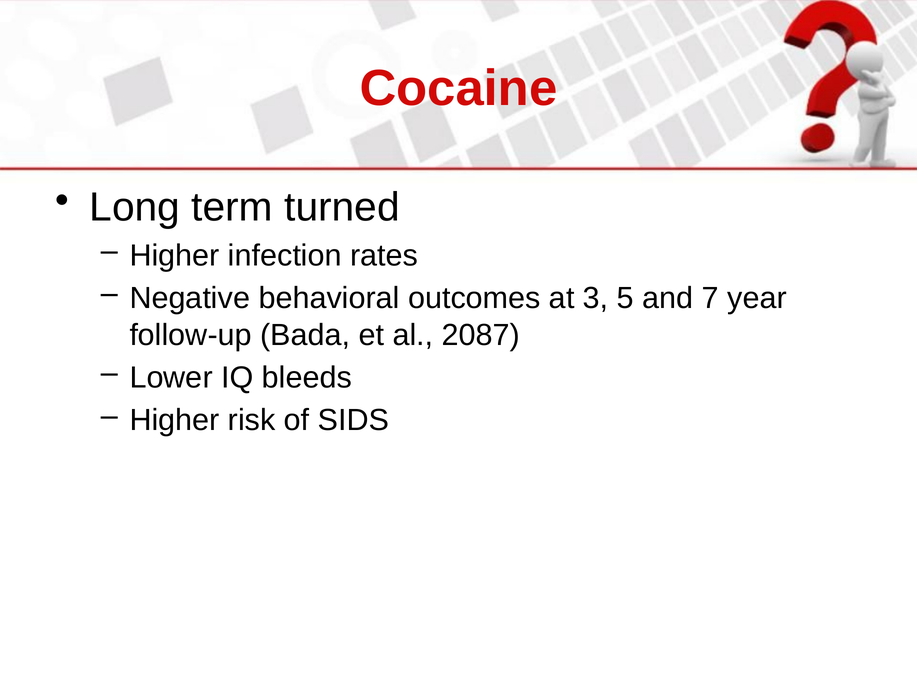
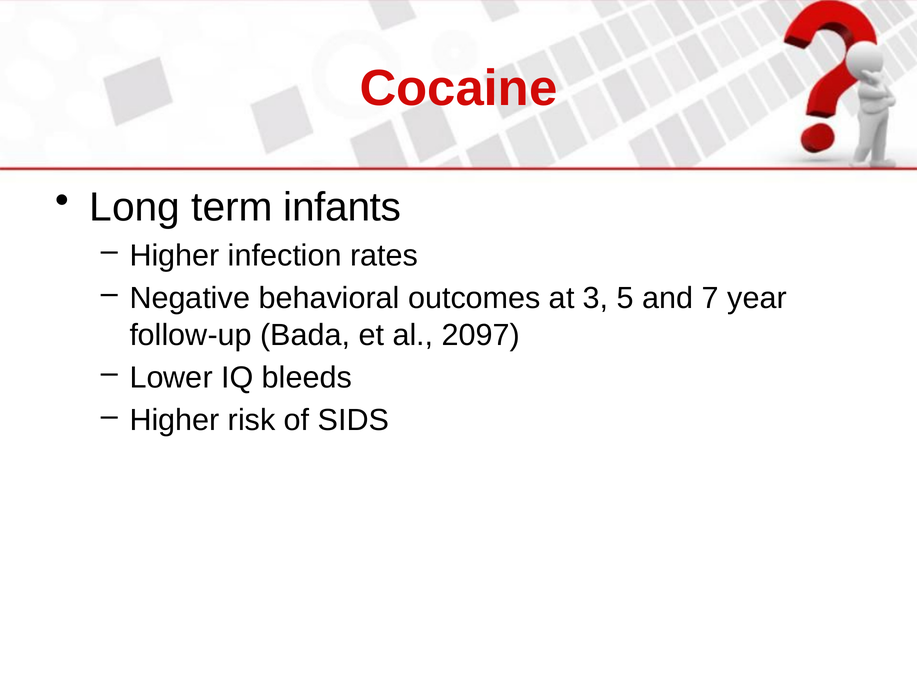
turned: turned -> infants (342, 208)
2087: 2087 -> 2097 (481, 335)
